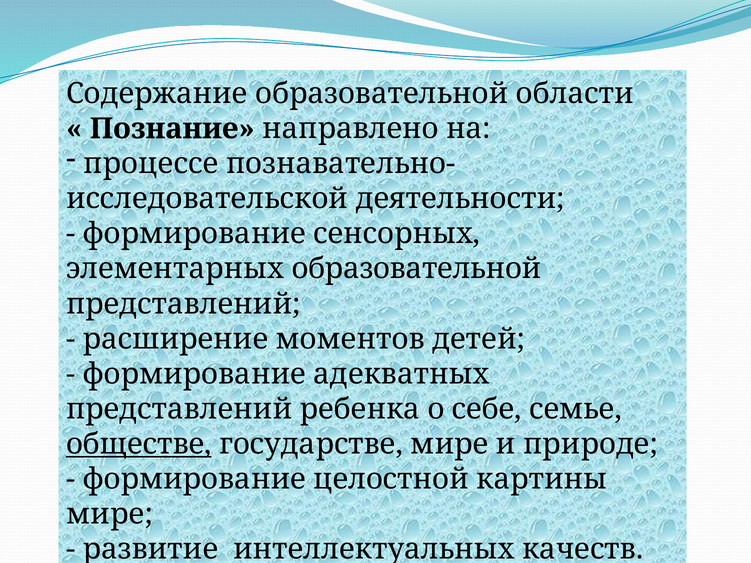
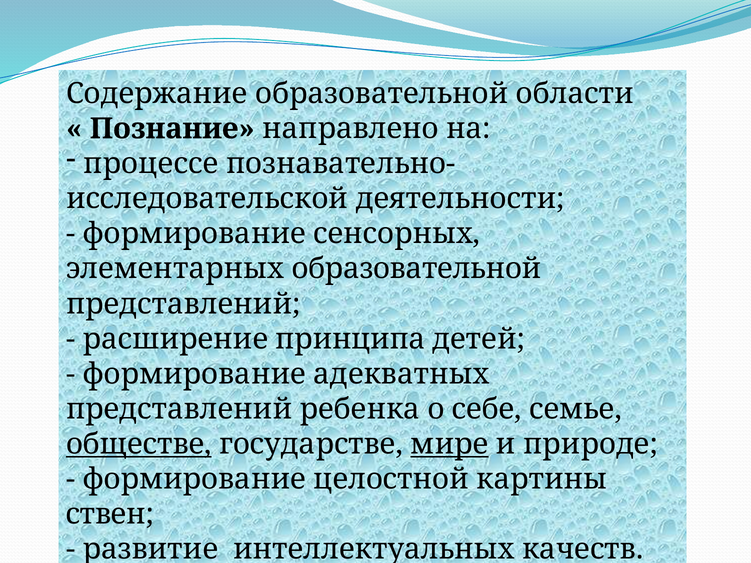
моментов: моментов -> принципа (350, 339)
мире underline: none -> present (449, 444)
мире: мире -> ствен (110, 514)
